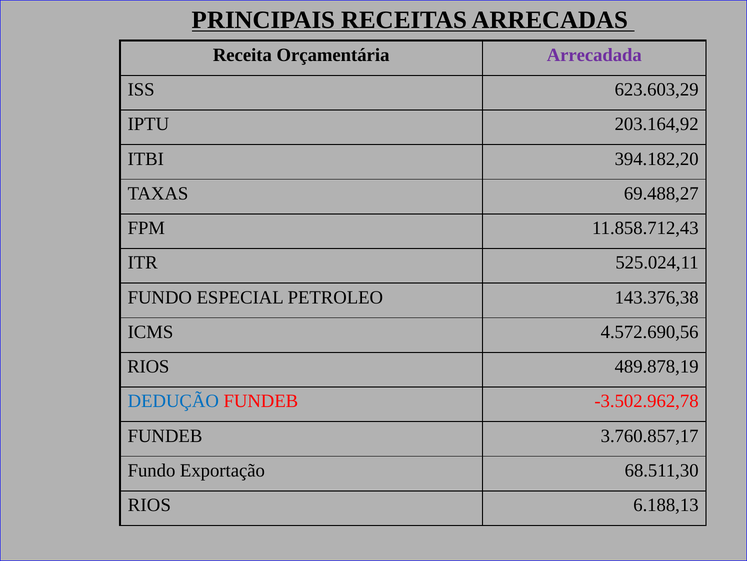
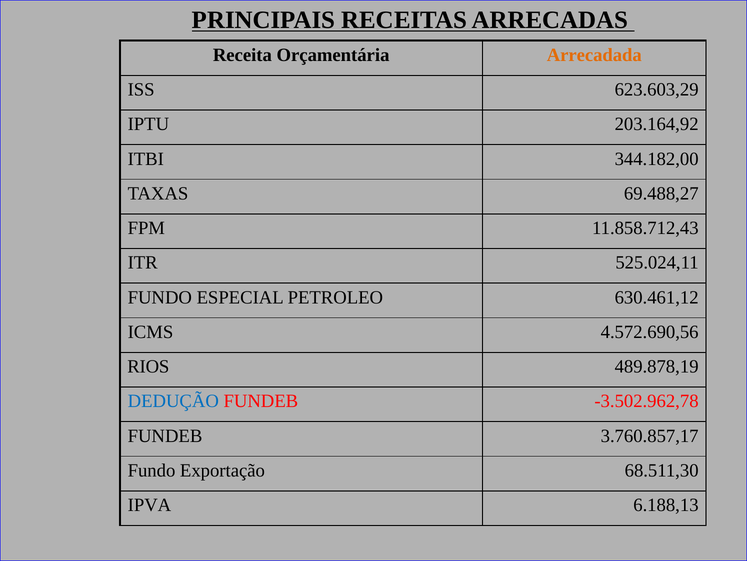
Arrecadada colour: purple -> orange (594, 55)
394.182,20: 394.182,20 -> 344.182,00 (657, 159)
143.376,38: 143.376,38 -> 630.461,12 (657, 297)
RIOS: RIOS -> IPVA (149, 505)
